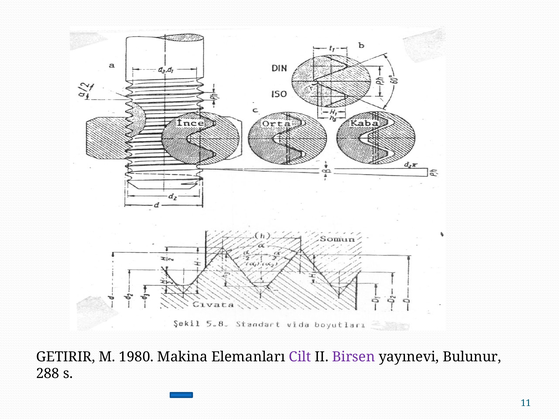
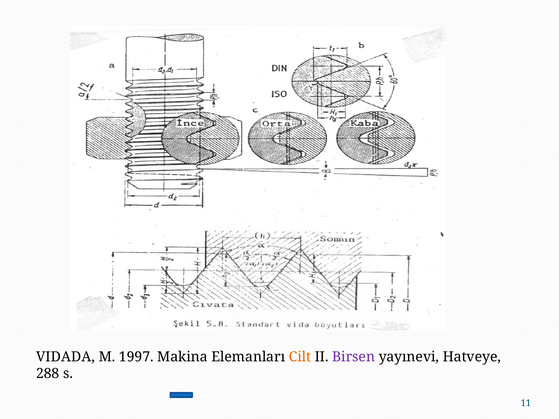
GETIRIR: GETIRIR -> VIDADA (66, 357)
1980: 1980 -> 1997 (136, 357)
Cilt colour: purple -> orange (300, 357)
Bulunur: Bulunur -> Hatveye (472, 357)
